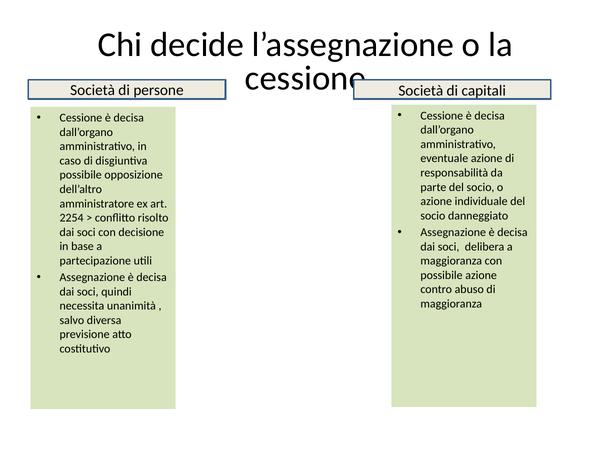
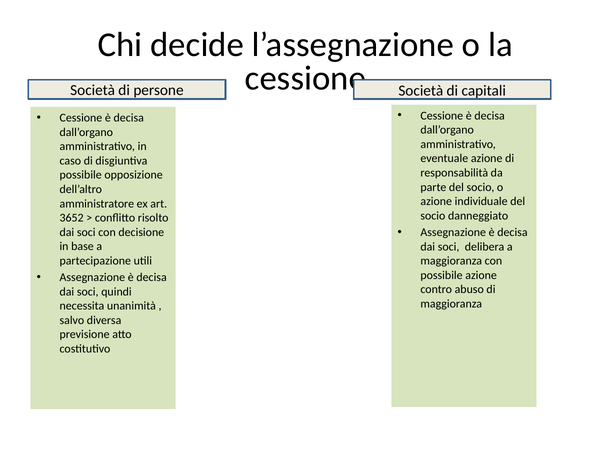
2254: 2254 -> 3652 (72, 218)
